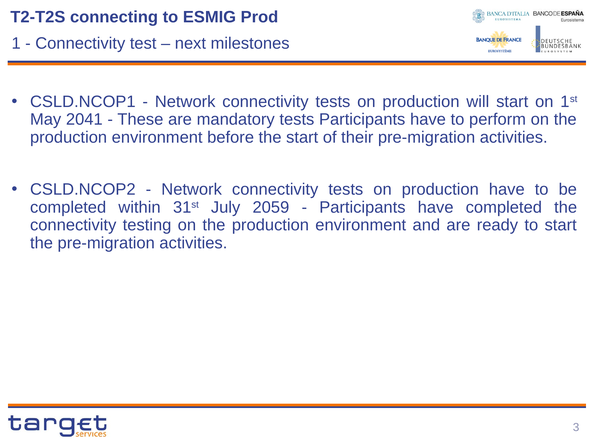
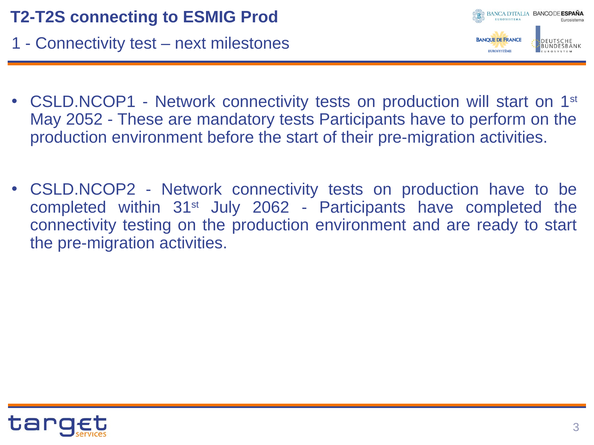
2041: 2041 -> 2052 (84, 120)
2059: 2059 -> 2062 (271, 208)
